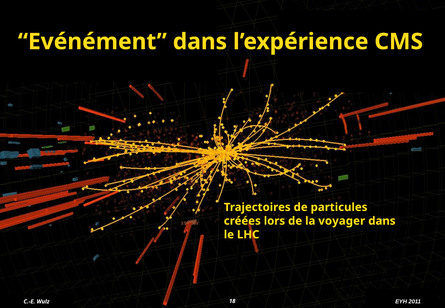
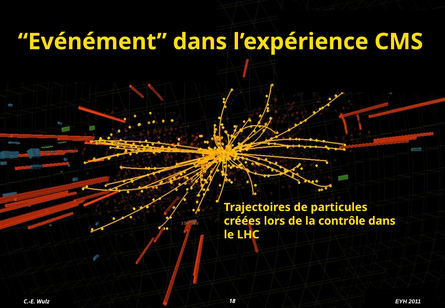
voyager: voyager -> contrôle (342, 221)
